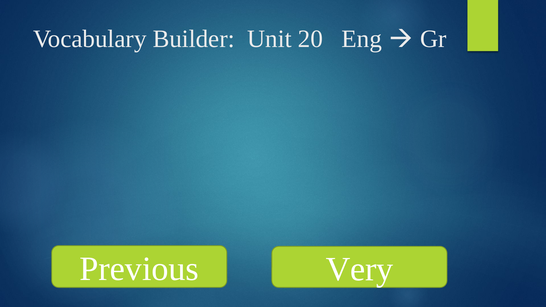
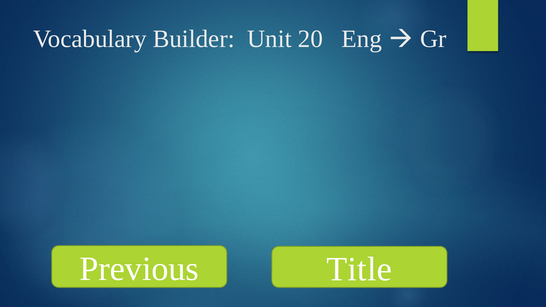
Very: Very -> Title (359, 269)
